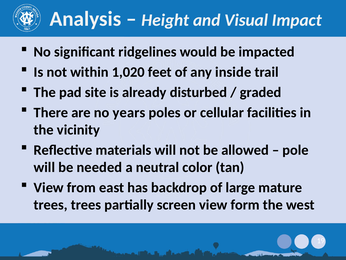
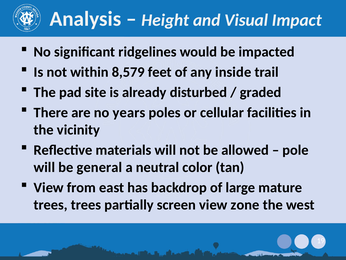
1,020: 1,020 -> 8,579 (128, 72)
needed: needed -> general (99, 167)
form: form -> zone (245, 205)
